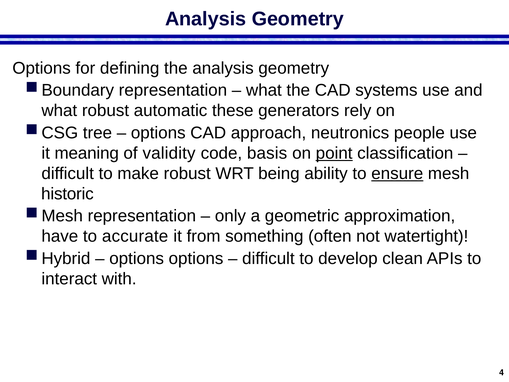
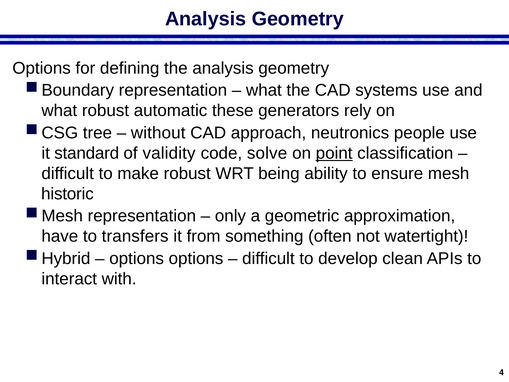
options: options -> without (158, 133)
meaning: meaning -> standard (87, 153)
basis: basis -> solve (267, 153)
ensure underline: present -> none (397, 173)
accurate: accurate -> transfers (135, 236)
